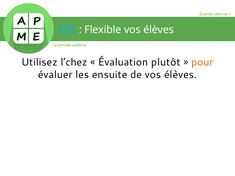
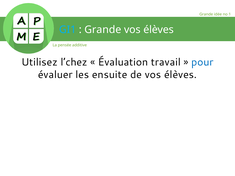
Flexible: Flexible -> Grande (103, 30)
plutôt: plutôt -> travail (166, 62)
pour colour: orange -> blue (202, 62)
